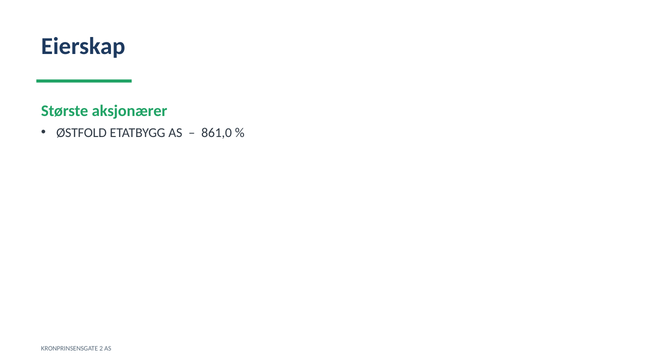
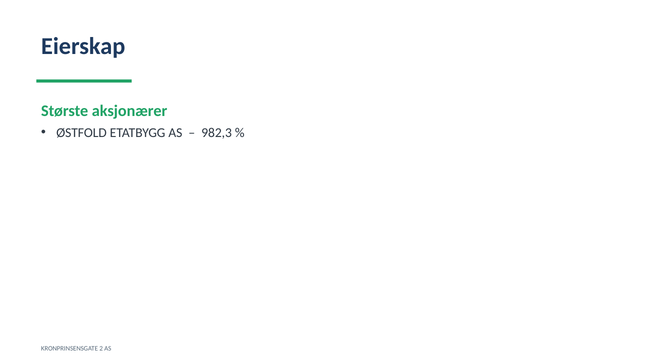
861,0: 861,0 -> 982,3 (217, 133)
